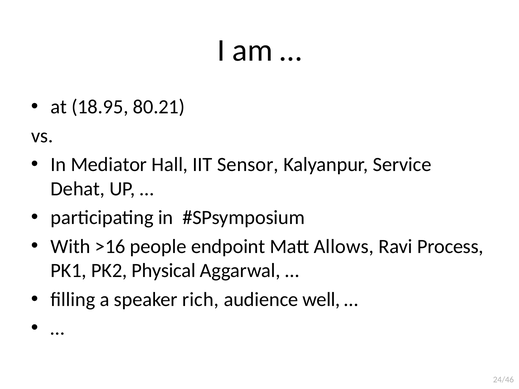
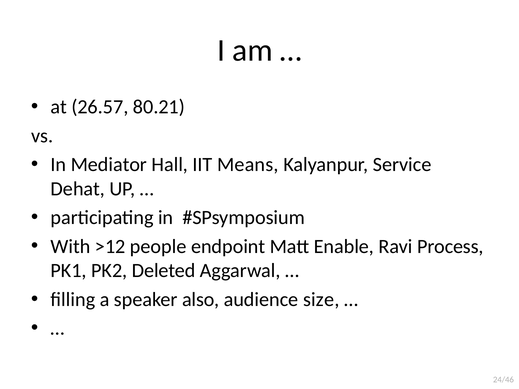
18.95: 18.95 -> 26.57 (100, 107)
Sensor: Sensor -> Means (248, 165)
>16: >16 -> >12 (110, 247)
Allows: Allows -> Enable (344, 247)
Physical: Physical -> Deleted (164, 271)
rich: rich -> also (201, 300)
well: well -> size (321, 300)
